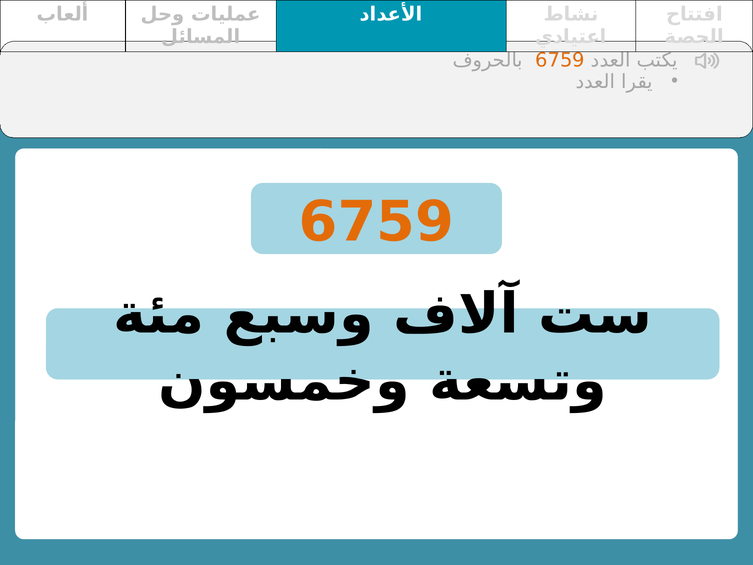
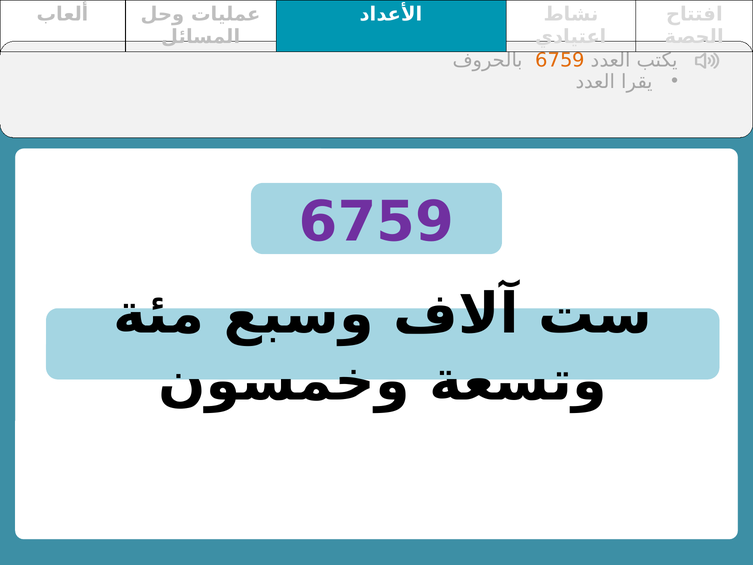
6759 colour: orange -> purple (376, 222)
